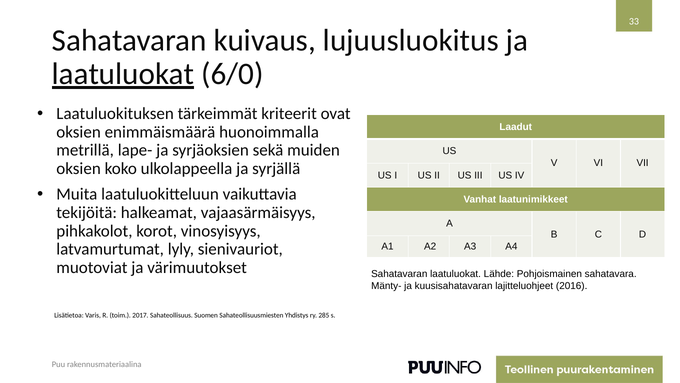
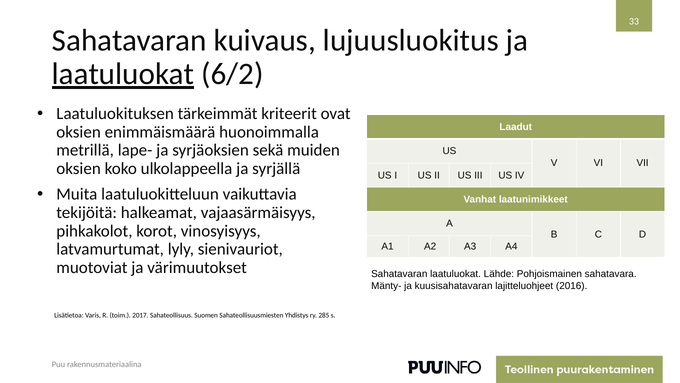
6/0: 6/0 -> 6/2 (232, 74)
